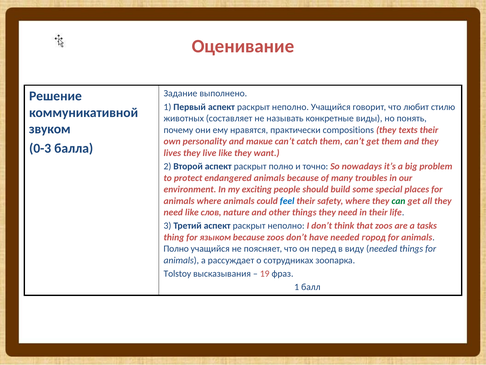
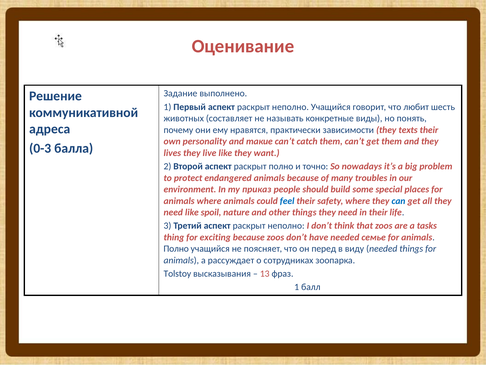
стилю: стилю -> шесть (443, 107)
звуком: звуком -> адреса (50, 129)
compositions: compositions -> зависимости (348, 130)
exciting: exciting -> приказ (257, 189)
can colour: green -> blue (398, 201)
слов: слов -> spoil (211, 212)
языком: языком -> exciting (215, 237)
город: город -> семье (374, 237)
19: 19 -> 13 (265, 273)
